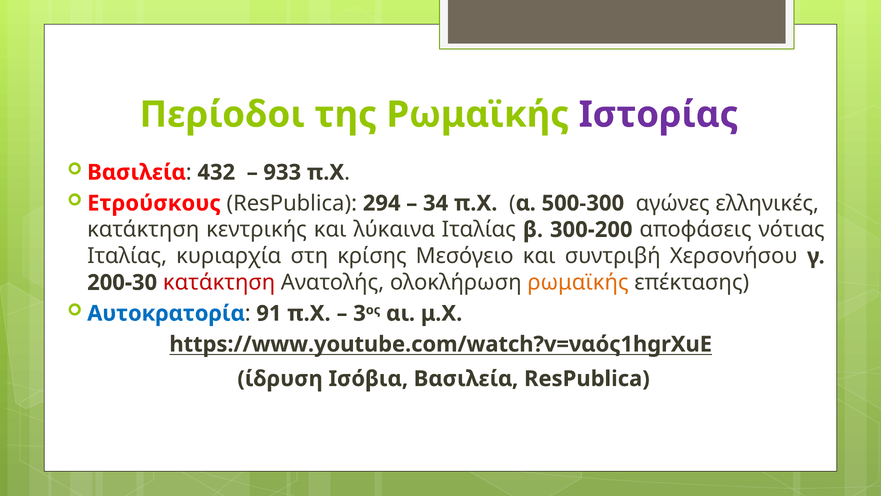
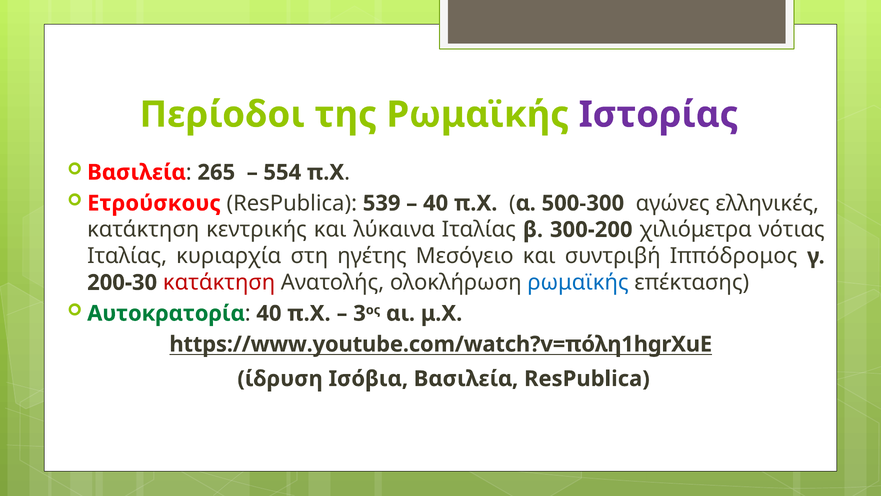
432: 432 -> 265 (216, 172)
933: 933 -> 554 (282, 172)
294: 294 -> 539 (382, 203)
34: 34 -> 40 (436, 203)
αποφάσεις: αποφάσεις -> χιλιόμετρα (696, 230)
κρίσης: κρίσης -> ηγέτης (372, 256)
Χερσονήσου: Χερσονήσου -> Ιππόδρομος (734, 256)
ρωμαϊκής colour: orange -> blue (578, 282)
Αυτοκρατορία colour: blue -> green (166, 313)
91: 91 -> 40 (269, 313)
https://www.youtube.com/watch?v=ναός1hgrXuE: https://www.youtube.com/watch?v=ναός1hgrXuE -> https://www.youtube.com/watch?v=πόλη1hgrXuE (441, 344)
